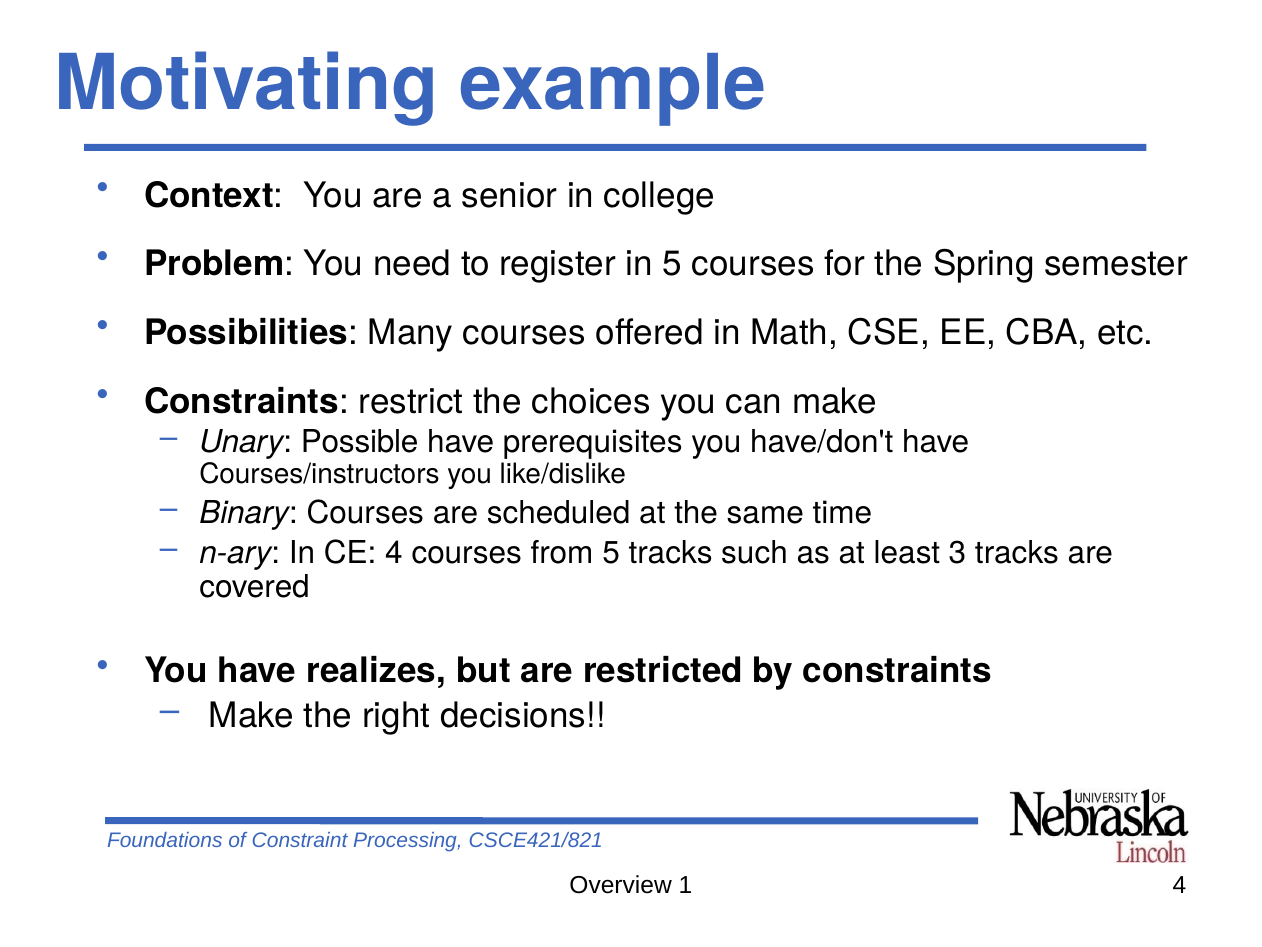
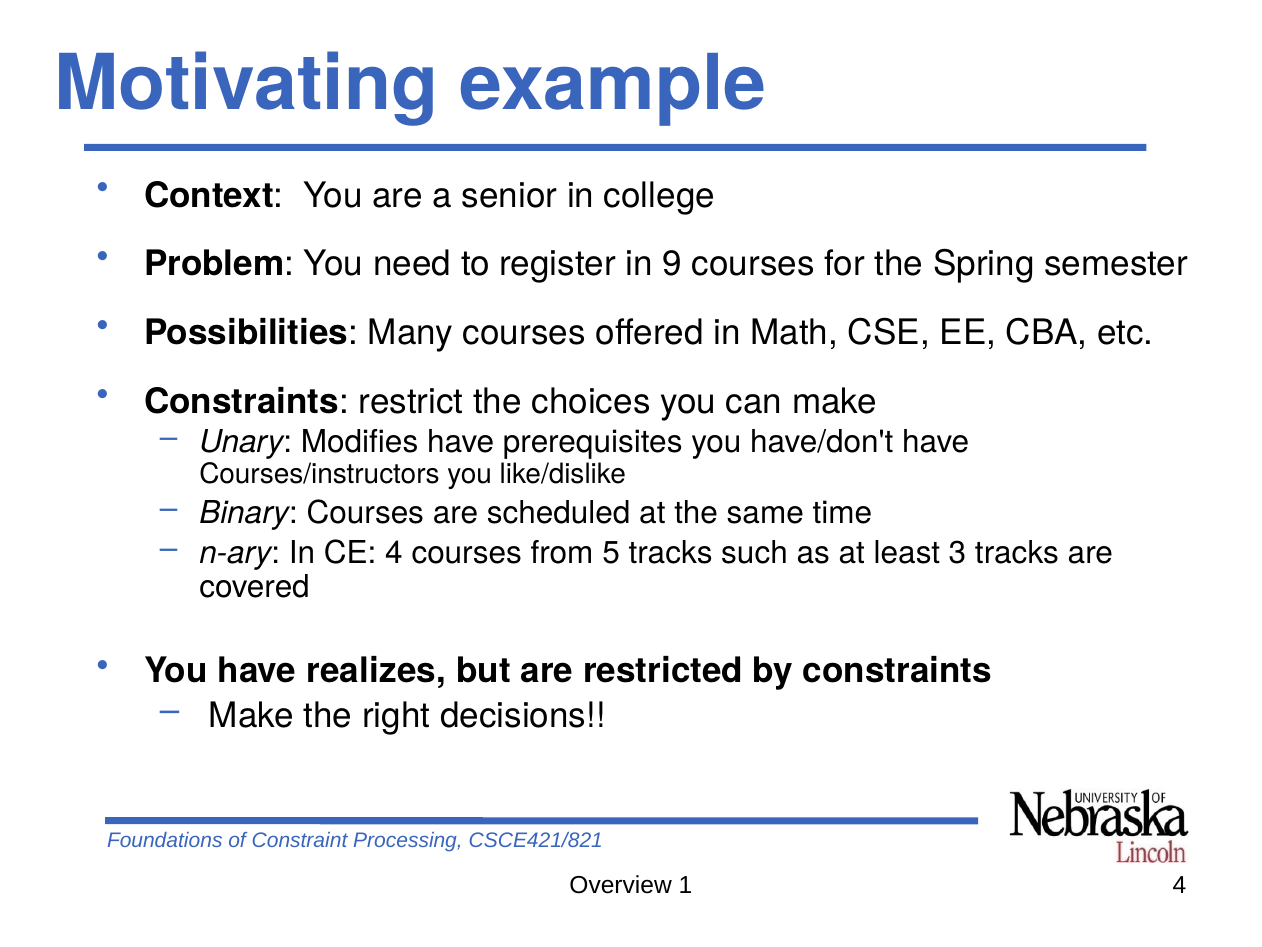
in 5: 5 -> 9 (672, 264)
Possible: Possible -> Modifies (360, 442)
